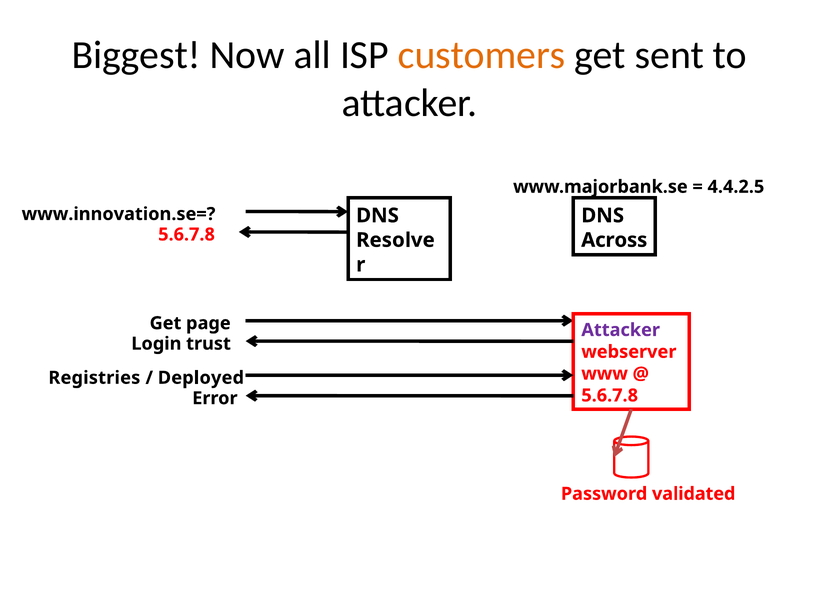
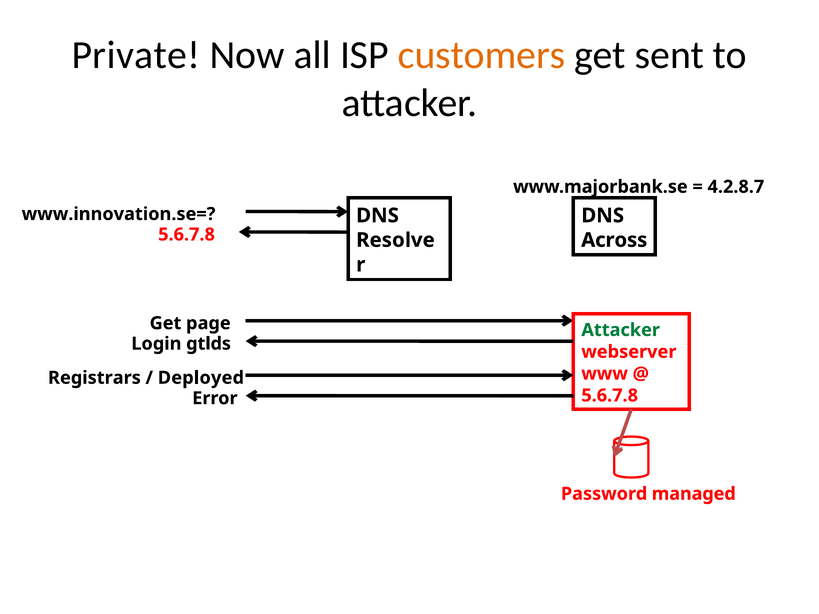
Biggest: Biggest -> Private (136, 55)
4.4.2.5: 4.4.2.5 -> 4.2.8.7 (736, 187)
Attacker colour: purple -> green (621, 330)
trust: trust -> gtlds (209, 344)
Registries: Registries -> Registrars (94, 378)
validated: validated -> managed (694, 494)
